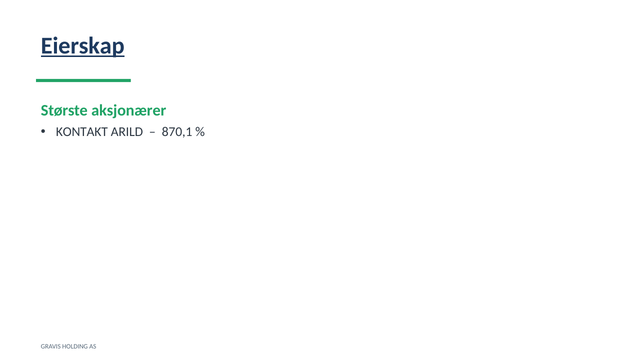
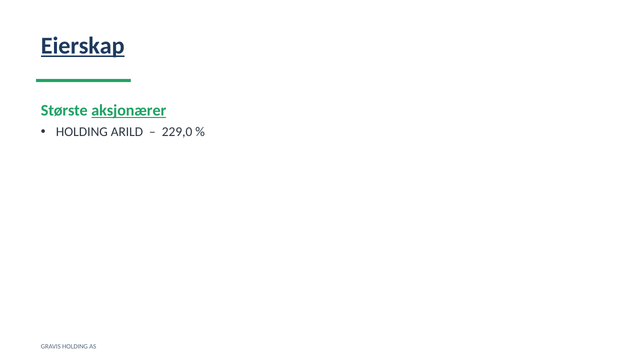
aksjonærer underline: none -> present (129, 111)
KONTAKT: KONTAKT -> HOLDING (82, 132)
870,1: 870,1 -> 229,0 (177, 132)
